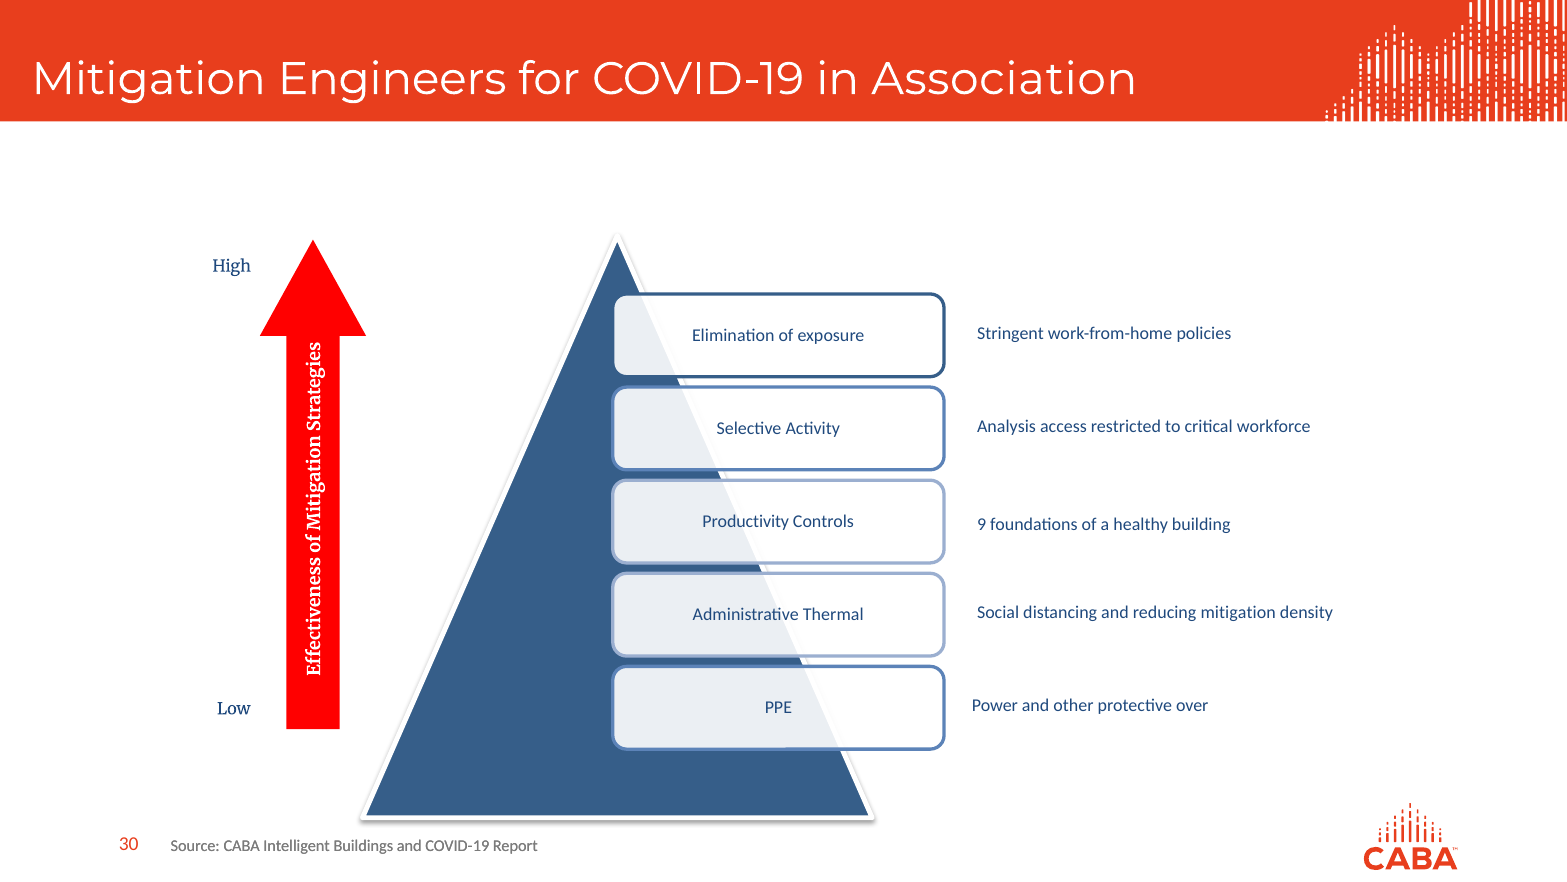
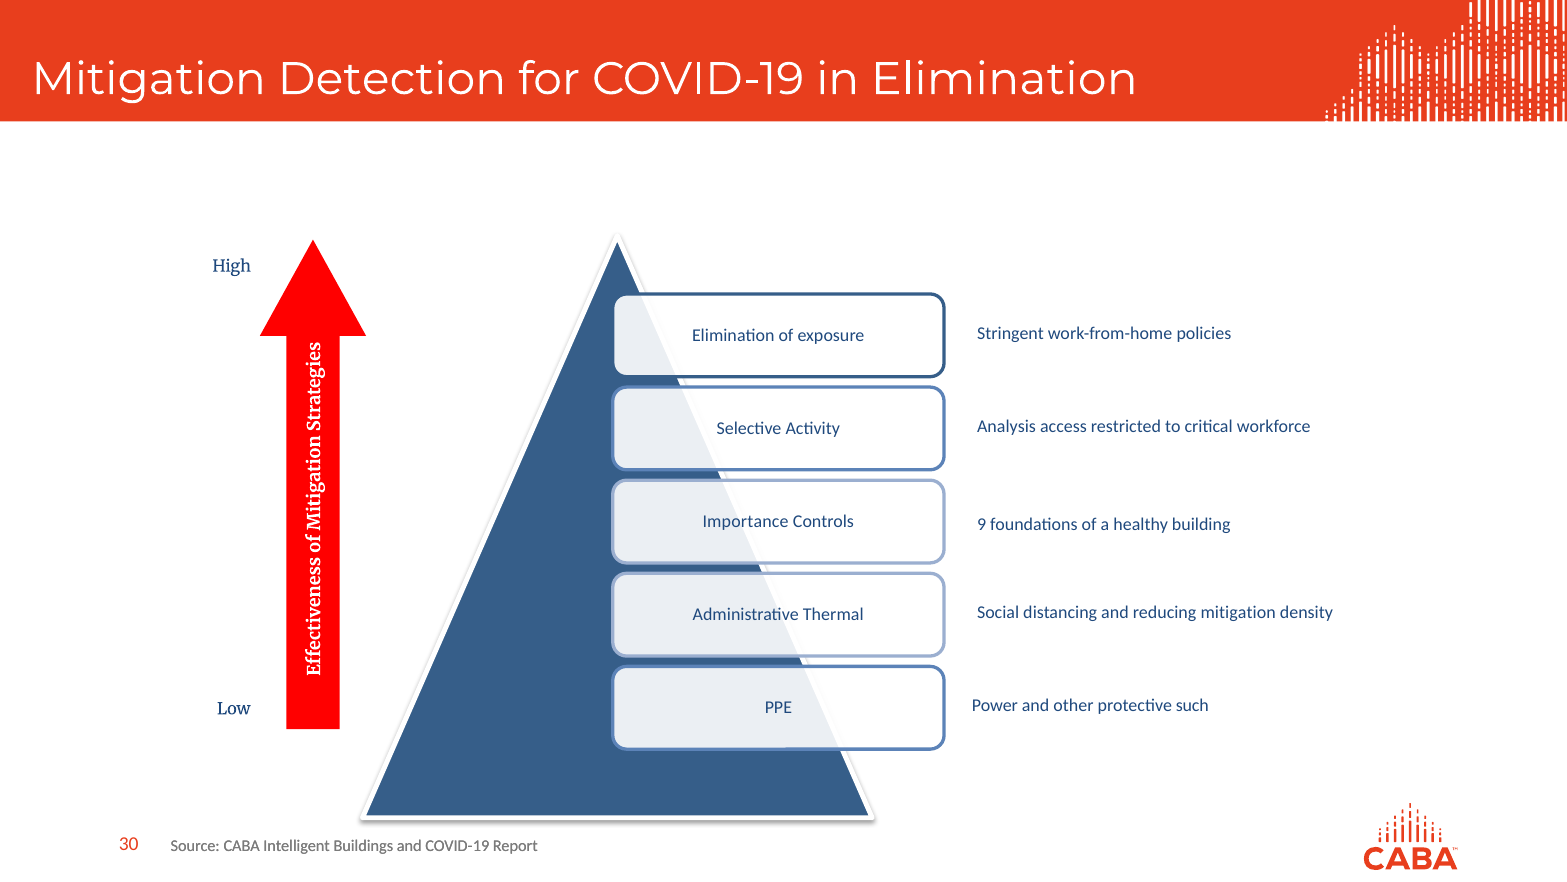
Engineers: Engineers -> Detection (392, 79)
in Association: Association -> Elimination (1004, 79)
Productivity: Productivity -> Importance (746, 521)
over: over -> such (1192, 705)
